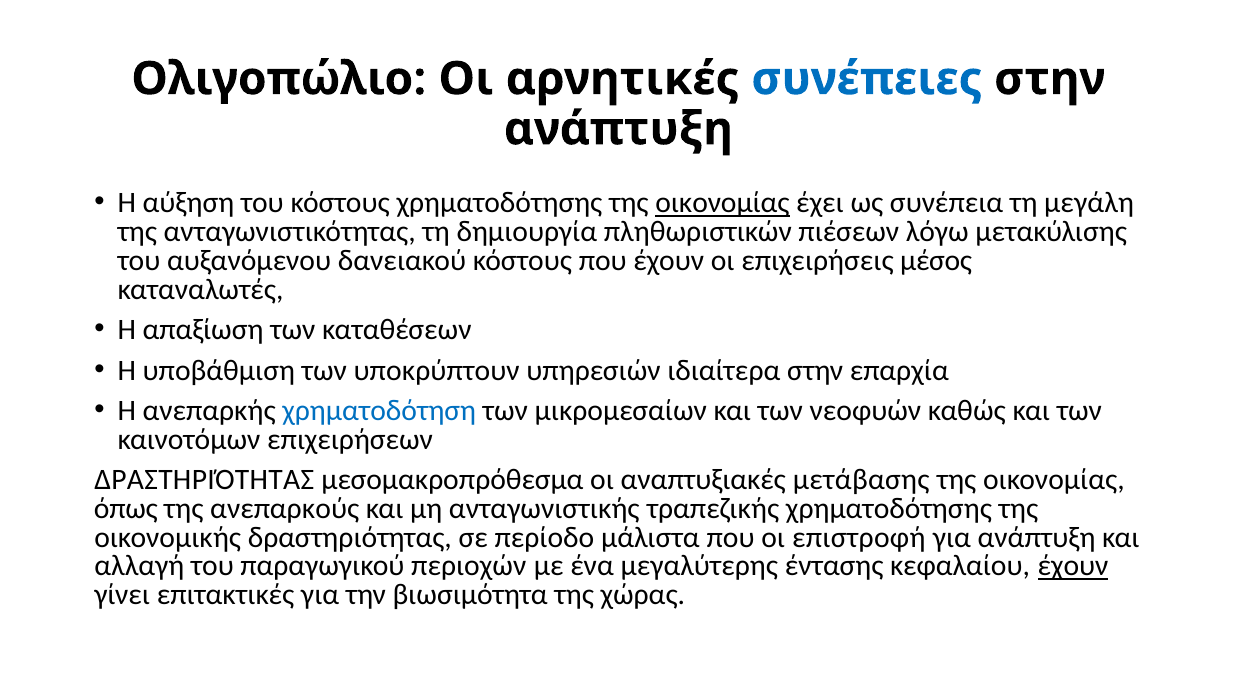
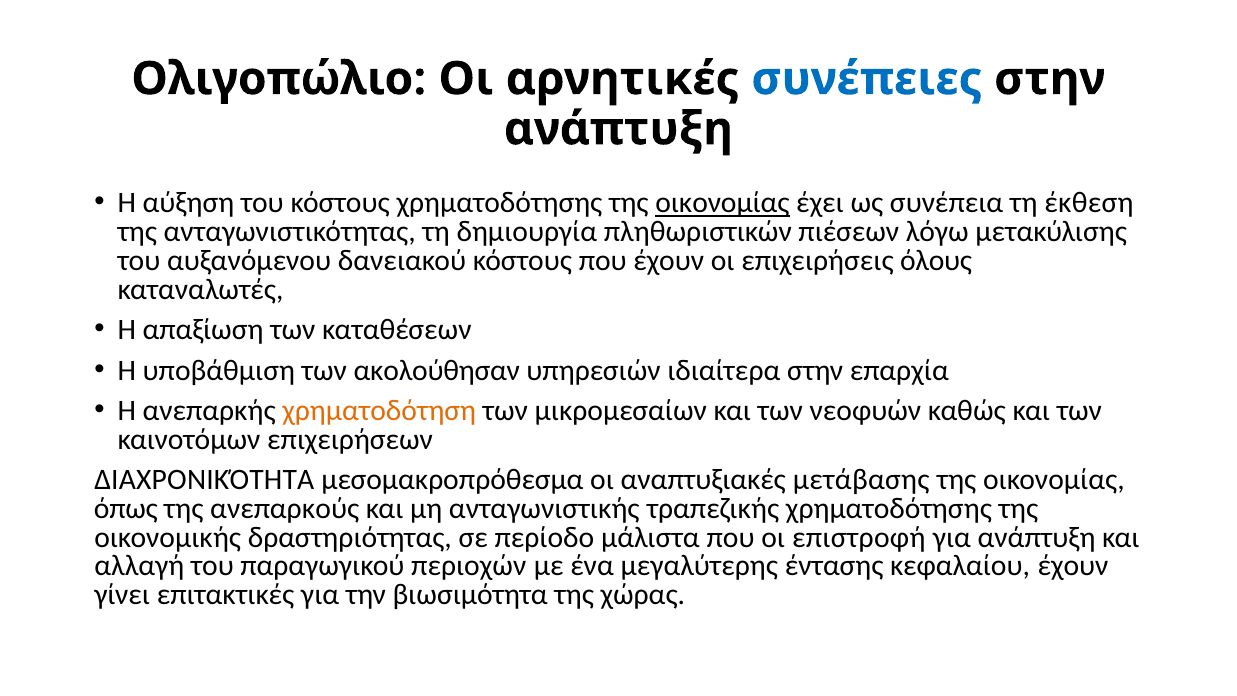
μεγάλη: μεγάλη -> έκθεση (1089, 203)
μέσος: μέσος -> όλους (936, 261)
υποκρύπτουν: υποκρύπτουν -> ακολούθησαν (437, 370)
χρηματοδότηση colour: blue -> orange (379, 411)
ΔΡΑΣΤΗΡΙΌΤΗΤΑΣ: ΔΡΑΣΤΗΡΙΌΤΗΤΑΣ -> ΔΙΑΧΡΟΝΙΚΌΤΗΤΑ (204, 480)
έχουν underline: present -> none (1073, 566)
